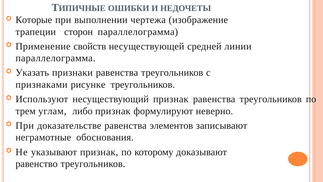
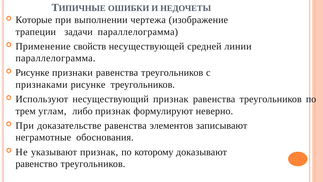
сторон: сторон -> задачи (79, 32)
Указать: Указать -> Рисунке (32, 73)
